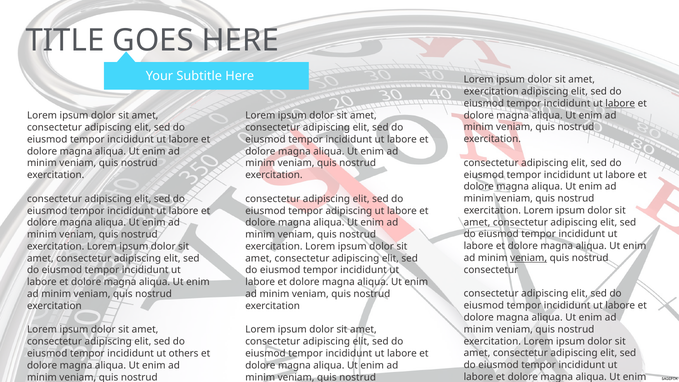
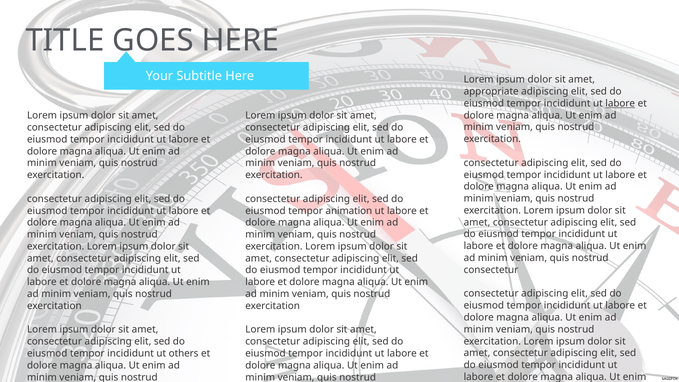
exercitation: exercitation -> appropriate (491, 92)
tempor adipiscing: adipiscing -> animation (349, 211)
veniam underline: present -> none (529, 258)
